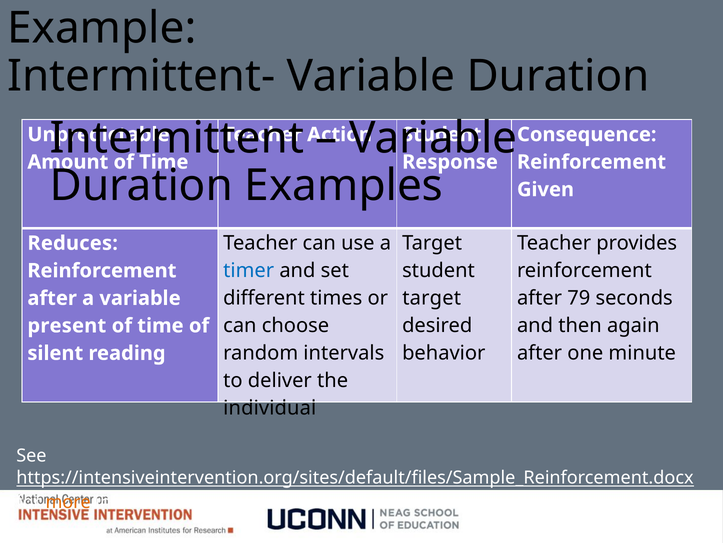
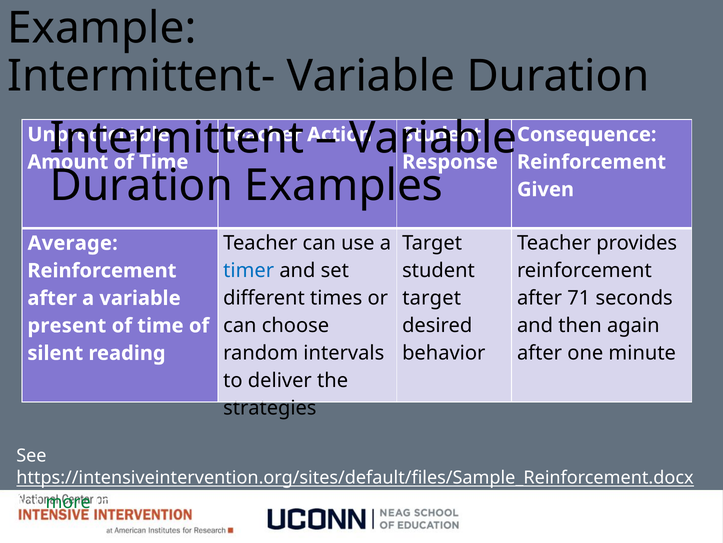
Reduces: Reduces -> Average (73, 243)
79: 79 -> 71 (579, 298)
individual: individual -> strategies (270, 408)
more colour: orange -> green (68, 502)
